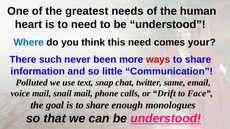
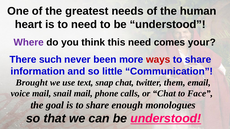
Where colour: blue -> purple (29, 42)
Polluted: Polluted -> Brought (32, 83)
same: same -> them (175, 83)
or Drift: Drift -> Chat (164, 94)
